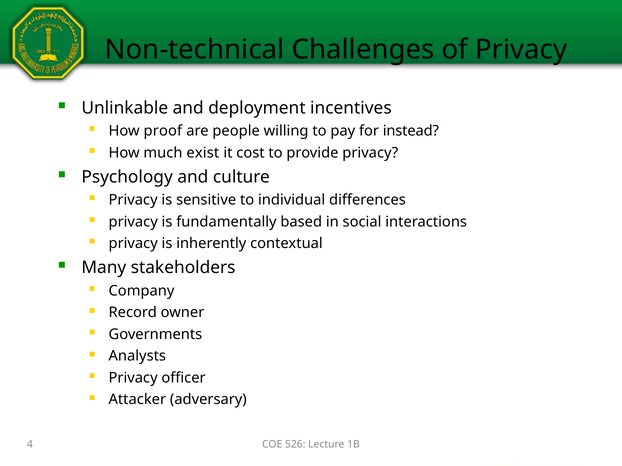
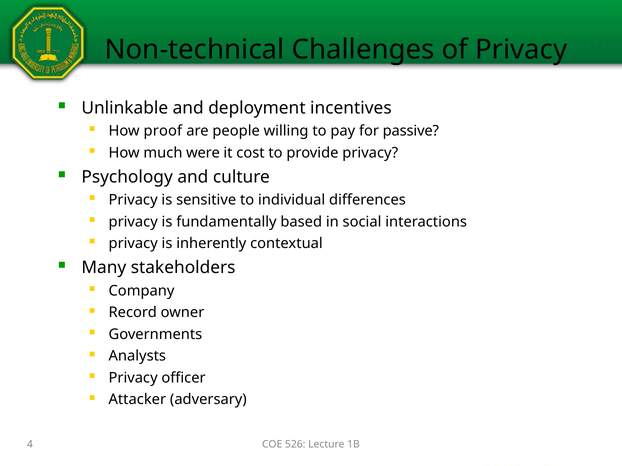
instead: instead -> passive (411, 131)
exist: exist -> were (203, 153)
